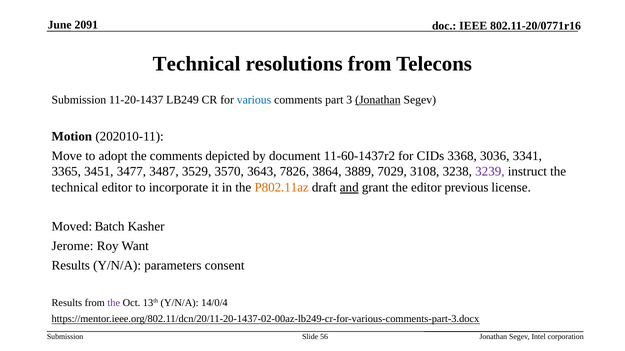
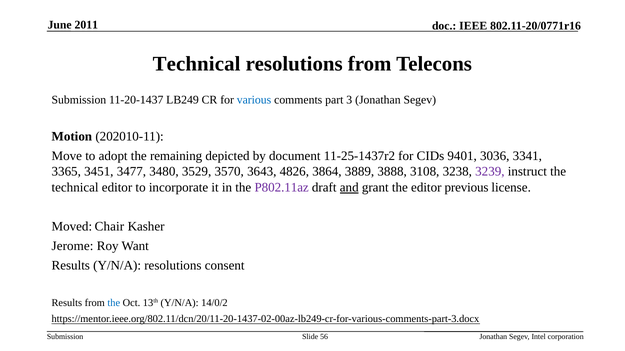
2091: 2091 -> 2011 (86, 25)
Jonathan underline: present -> none (378, 100)
the comments: comments -> remaining (176, 156)
11-60-1437r2: 11-60-1437r2 -> 11-25-1437r2 (359, 156)
3368: 3368 -> 9401 (462, 156)
3487: 3487 -> 3480 (164, 172)
7826: 7826 -> 4826 (294, 172)
7029: 7029 -> 3888 (392, 172)
P802.11az colour: orange -> purple (282, 188)
Batch: Batch -> Chair (109, 227)
Y/N/A parameters: parameters -> resolutions (173, 266)
the colour: purple -> blue (114, 303)
14/0/4: 14/0/4 -> 14/0/2 (214, 303)
